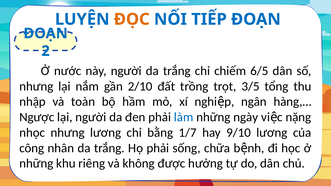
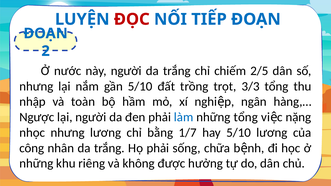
ĐỌC colour: orange -> red (132, 19)
6/5: 6/5 -> 2/5 (259, 71)
gần 2/10: 2/10 -> 5/10 (140, 86)
3/5: 3/5 -> 3/3 (251, 86)
những ngày: ngày -> tổng (246, 117)
hay 9/10: 9/10 -> 5/10 (239, 133)
